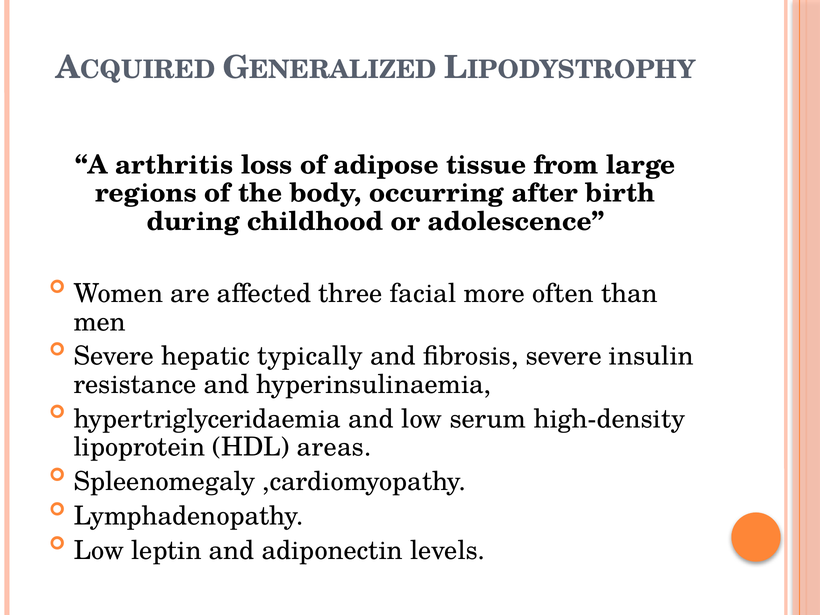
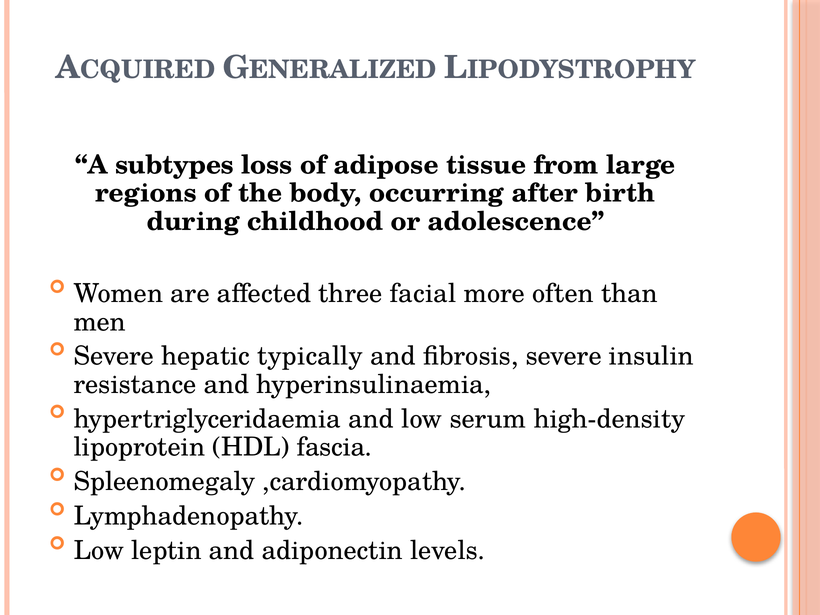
arthritis: arthritis -> subtypes (174, 165)
areas: areas -> fascia (335, 447)
